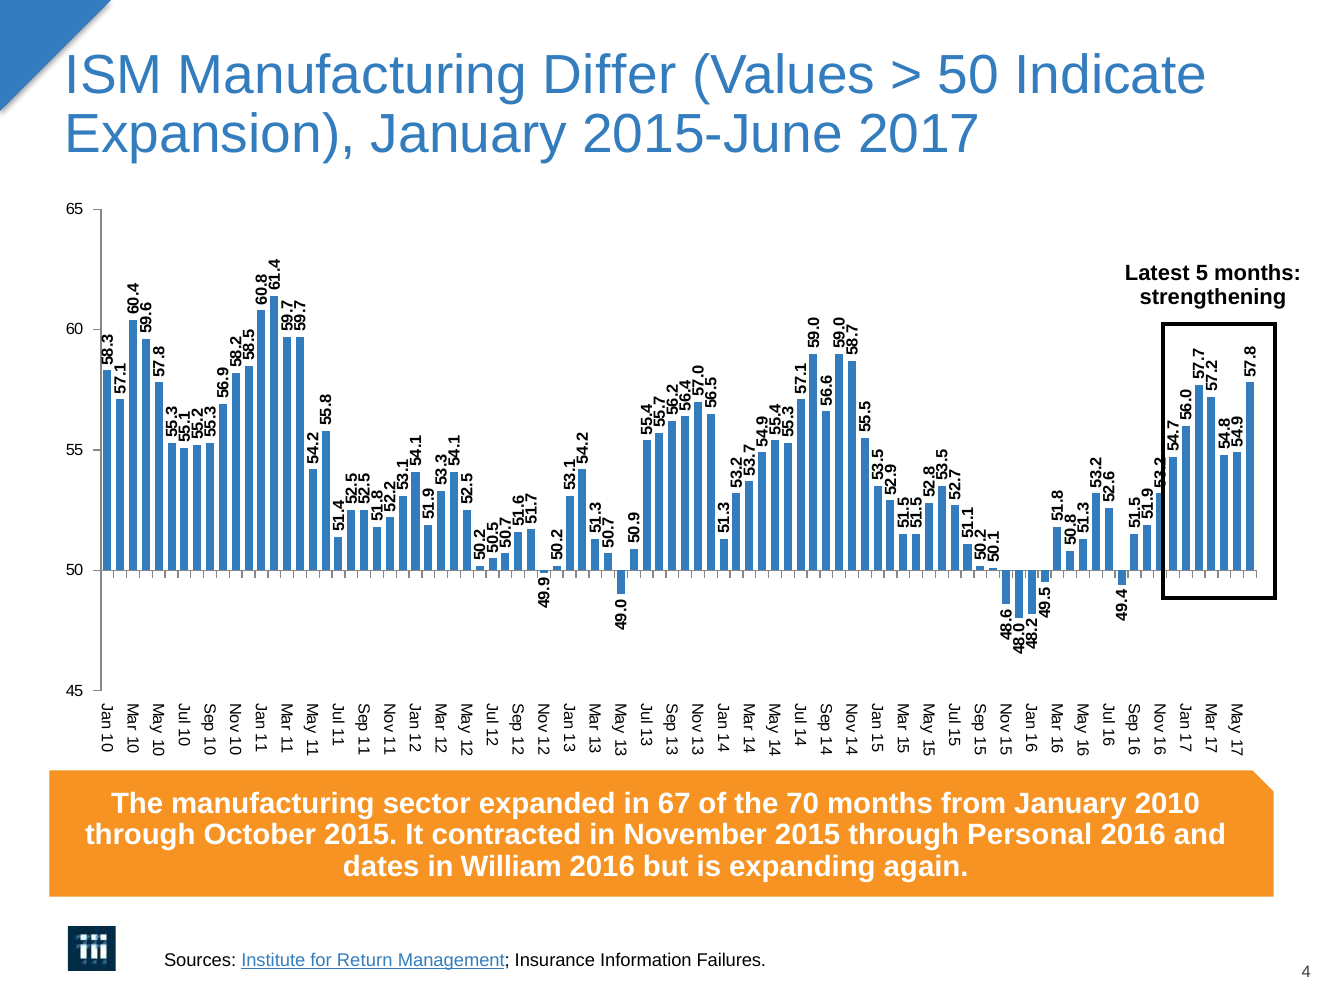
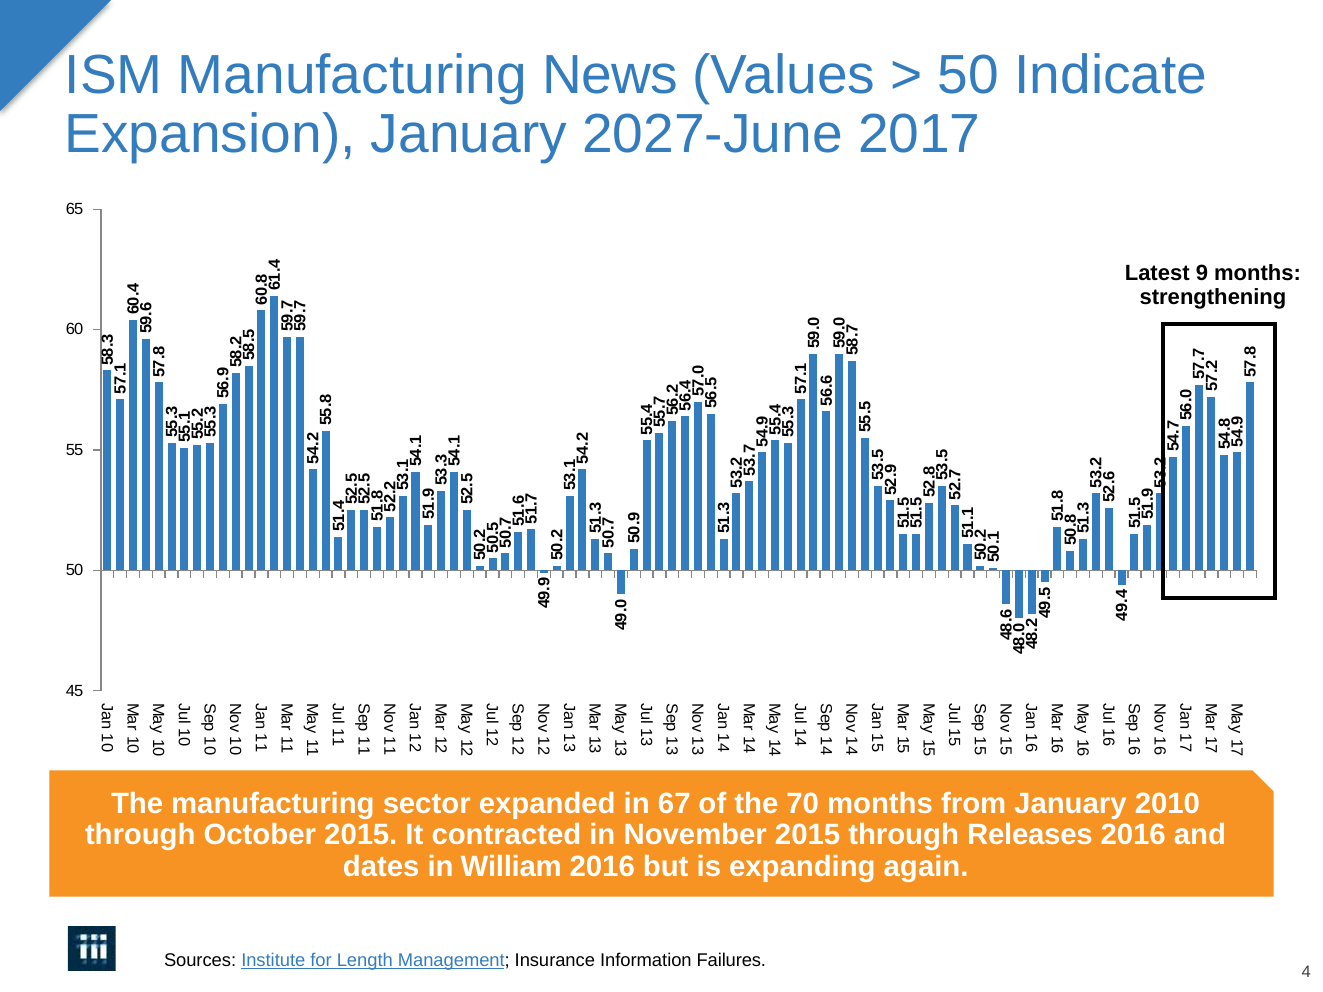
Differ: Differ -> News (610, 75)
2015-June: 2015-June -> 2027-June (712, 134)
Latest 5: 5 -> 9 (1202, 273)
Personal: Personal -> Releases (1030, 835)
Return: Return -> Length (365, 961)
